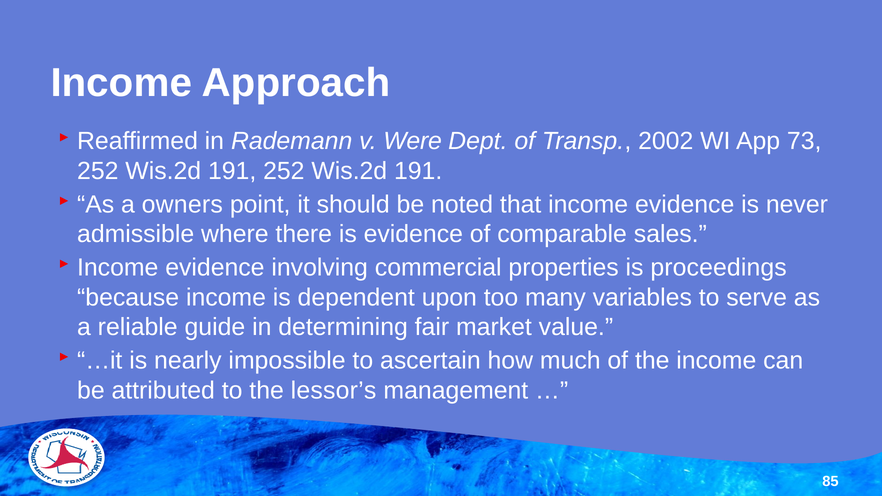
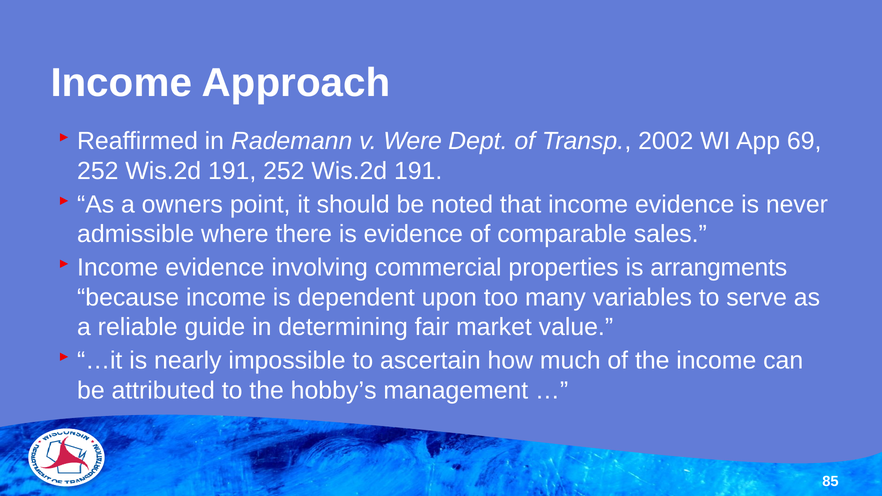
73: 73 -> 69 (804, 141)
proceedings: proceedings -> arrangments (719, 268)
lessor’s: lessor’s -> hobby’s (334, 391)
